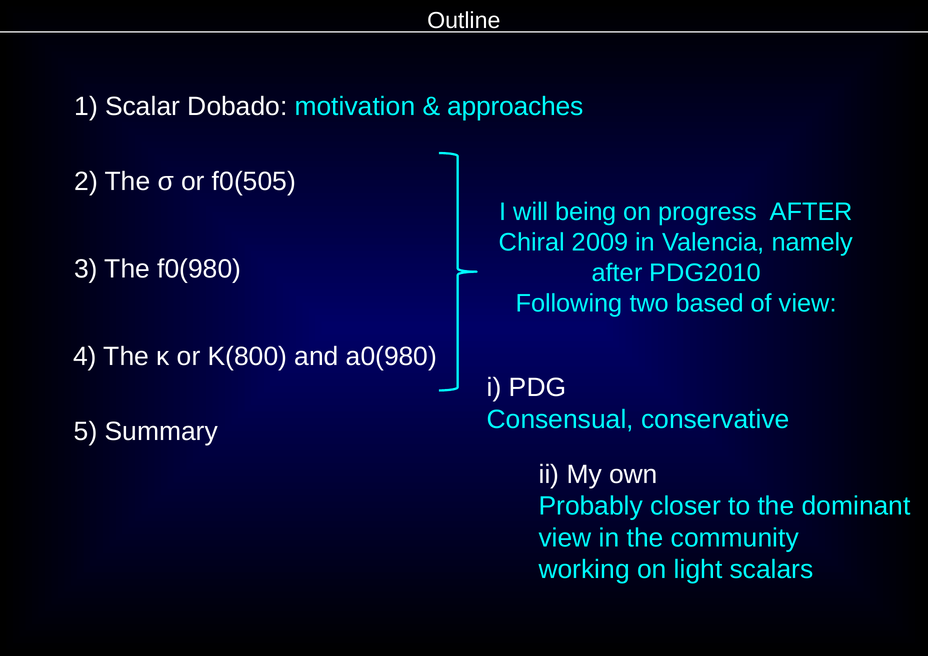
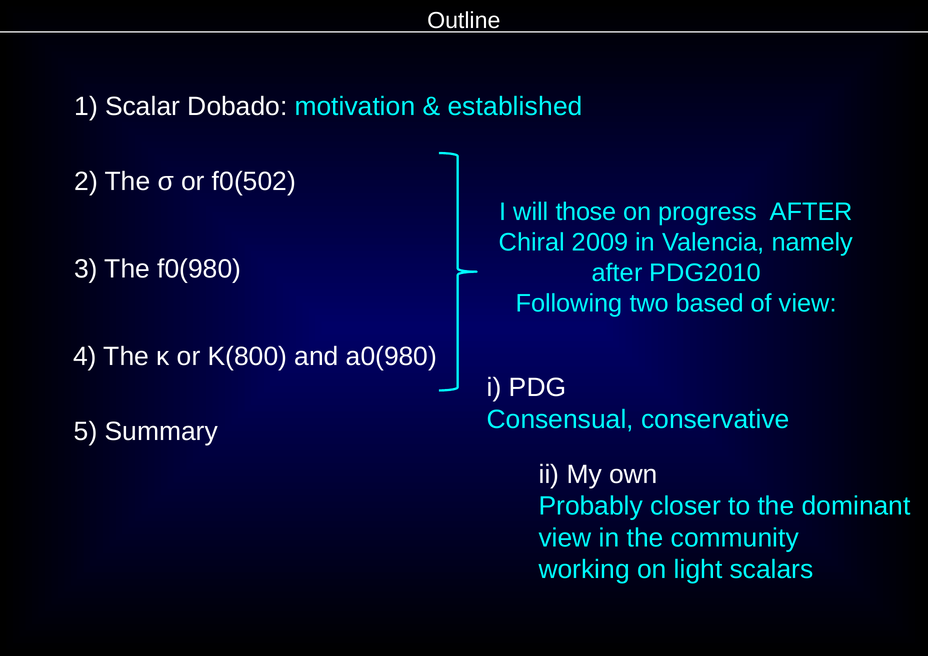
approaches: approaches -> established (515, 107)
f0(505: f0(505 -> f0(502 (254, 182)
being: being -> those (586, 212)
